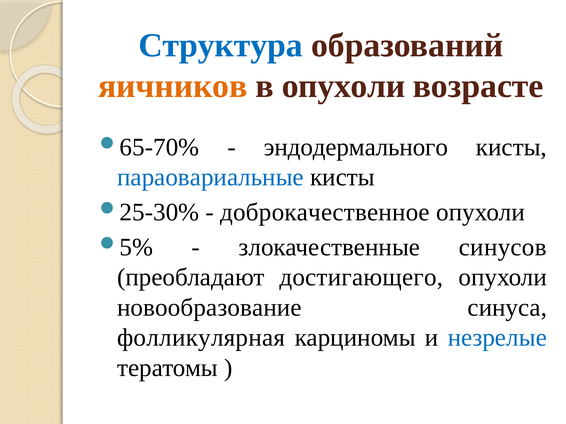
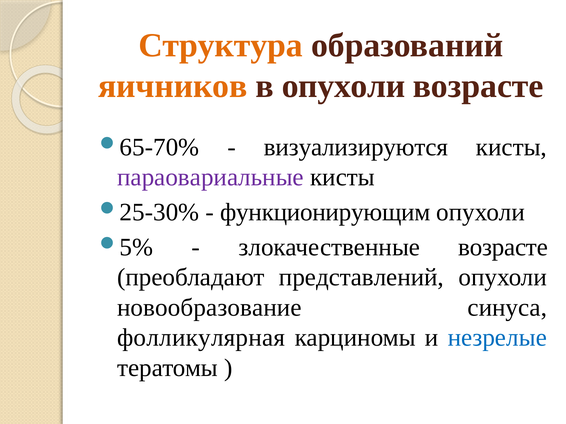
Структура colour: blue -> orange (221, 45)
эндодермального: эндодермального -> визуализируются (356, 147)
параовариальные colour: blue -> purple (210, 177)
доброкачественное: доброкачественное -> функционирующим (325, 212)
злокачественные синусов: синусов -> возрасте (503, 247)
достигающего: достигающего -> представлений (361, 278)
